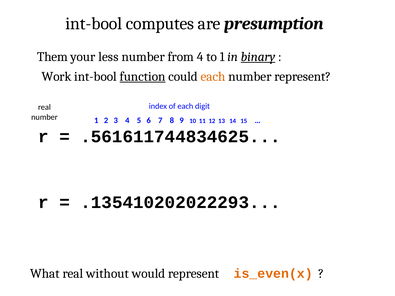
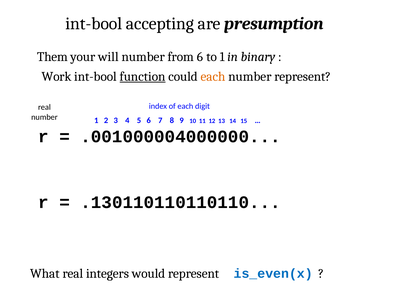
computes: computes -> accepting (160, 24)
less: less -> will (108, 57)
from 4: 4 -> 6 (200, 57)
binary underline: present -> none (258, 57)
.561611744834625: .561611744834625 -> .001000004000000 (181, 137)
.135410202022293: .135410202022293 -> .130110110110110 (181, 202)
without: without -> integers (108, 274)
is_even(x colour: orange -> blue (273, 274)
